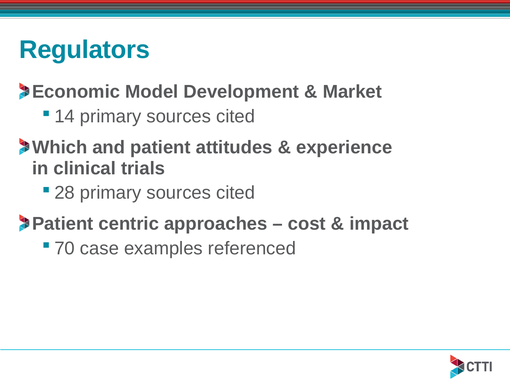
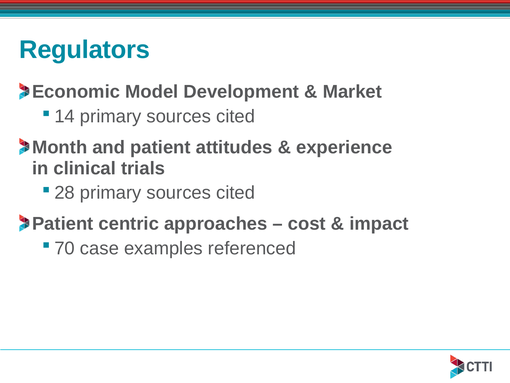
Which: Which -> Month (60, 147)
